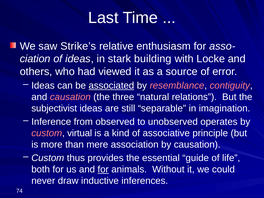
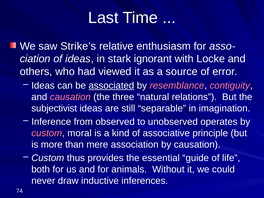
building: building -> ignorant (153, 59)
virtual: virtual -> moral (80, 133)
for underline: present -> none (103, 169)
